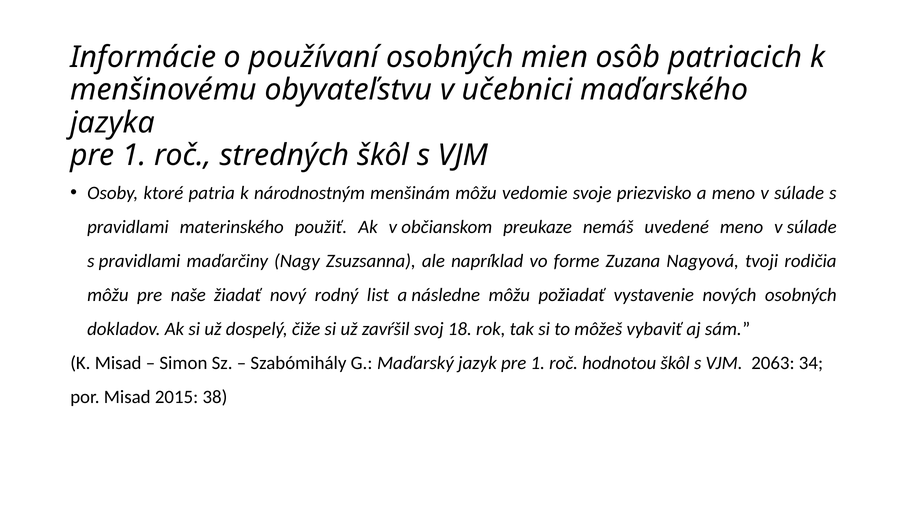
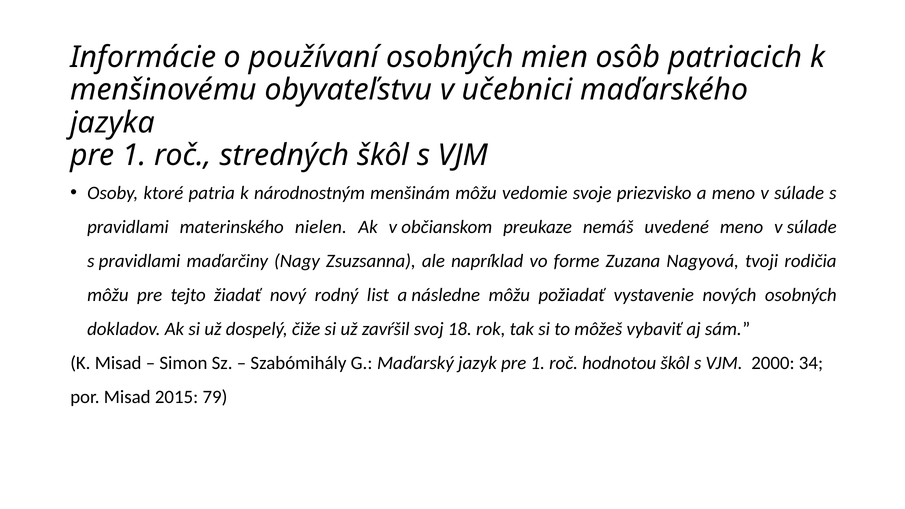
použiť: použiť -> nielen (321, 227)
naše: naše -> tejto (188, 295)
2063: 2063 -> 2000 (773, 363)
38: 38 -> 79 (215, 397)
